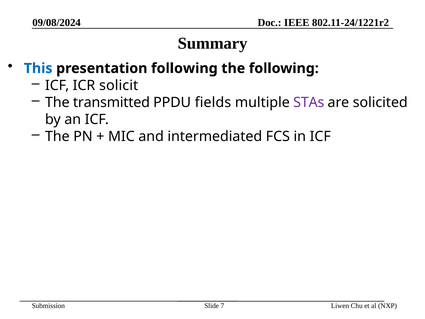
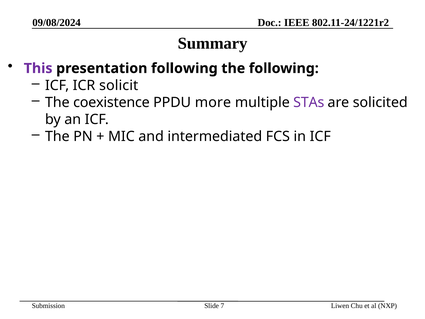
This colour: blue -> purple (38, 68)
transmitted: transmitted -> coexistence (111, 102)
fields: fields -> more (213, 102)
